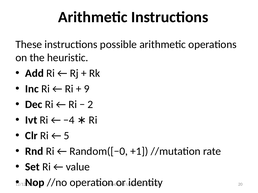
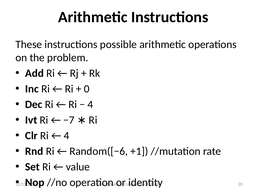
heuristic: heuristic -> problem (68, 58)
9: 9 -> 0 (87, 89)
2: 2 -> 4 (90, 105)
−4: −4 -> −7 (69, 120)
5: 5 -> 4 (67, 136)
Random([−0: Random([−0 -> Random([−6 (99, 152)
